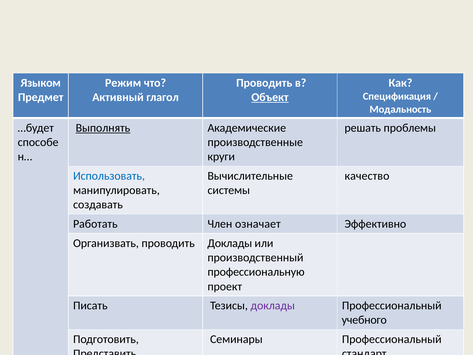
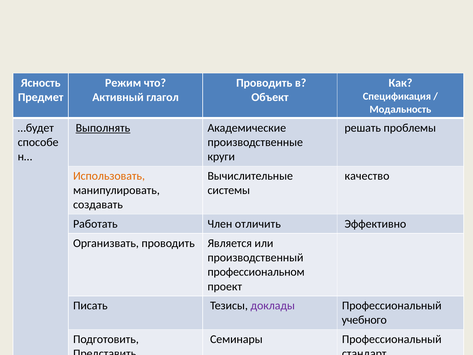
Языком: Языком -> Ясность (41, 83)
Объект underline: present -> none (270, 97)
Использовать colour: blue -> orange (109, 176)
означает: означает -> отличить (258, 224)
проводить Доклады: Доклады -> Является (230, 243)
профессиональную: профессиональную -> профессиональном (256, 272)
